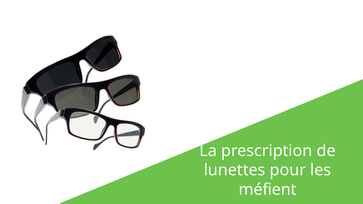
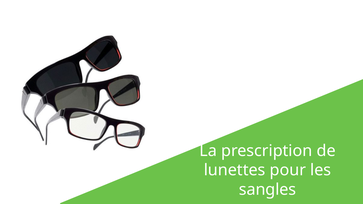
méfient: méfient -> sangles (268, 190)
